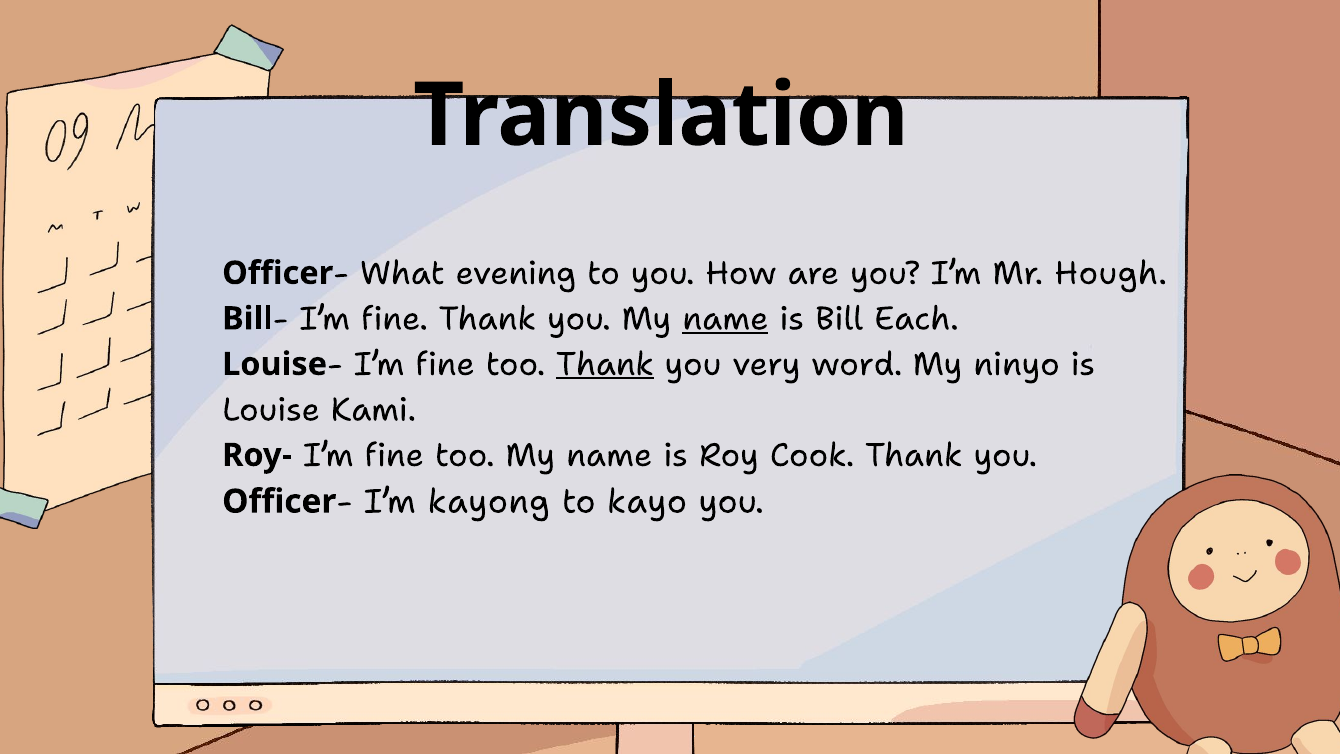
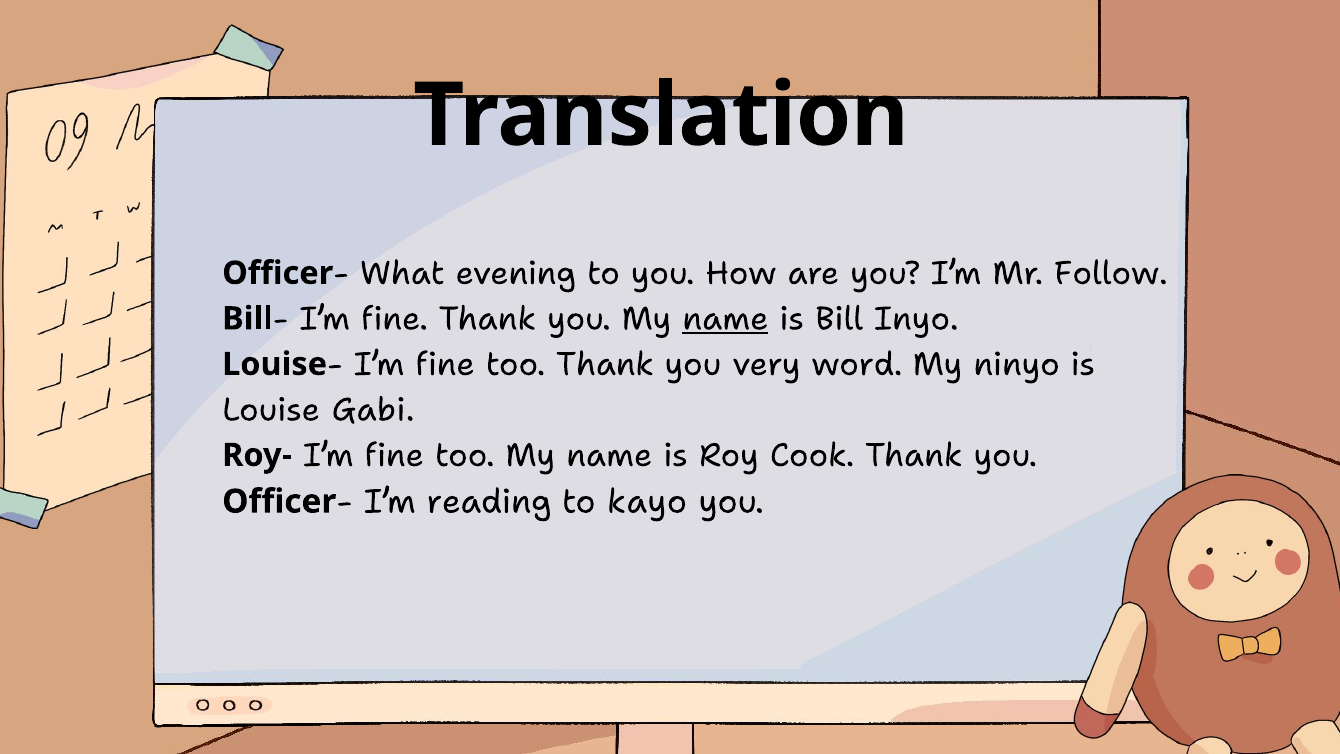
Hough: Hough -> Follow (1111, 273)
Each: Each -> Inyo (916, 319)
Thank underline: present -> none (605, 364)
Kami: Kami -> Gabi (373, 410)
kayong: kayong -> reading (489, 501)
